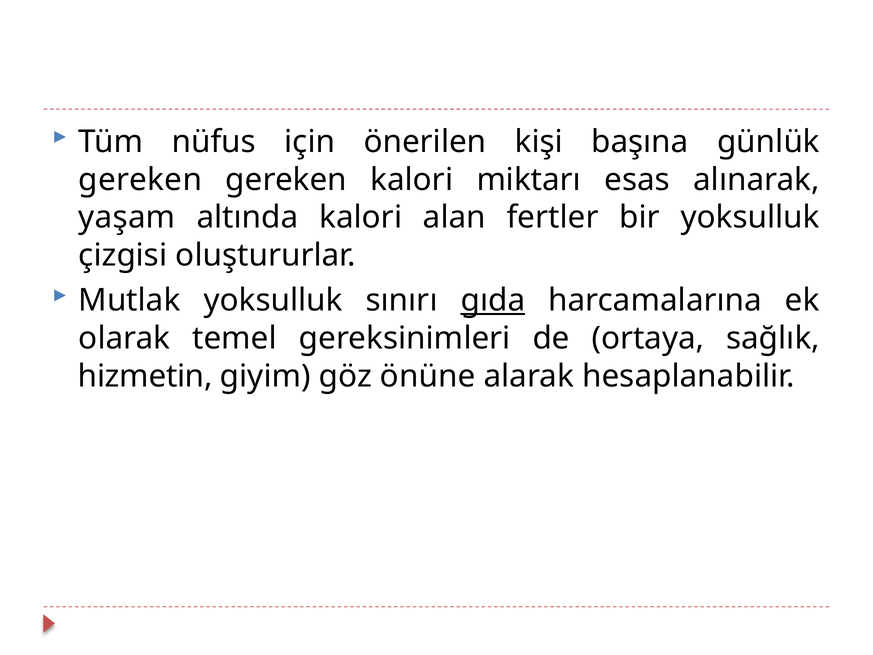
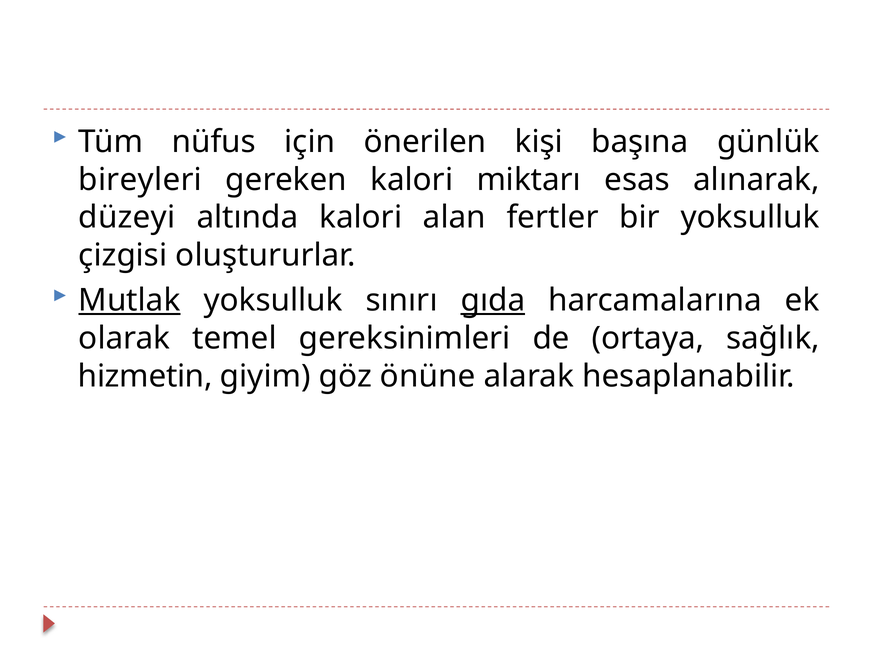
gereken: gereken -> bireyleri (140, 180)
yaşam: yaşam -> düzeyi (127, 217)
Mutlak underline: none -> present (129, 300)
